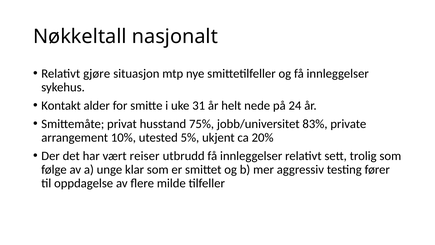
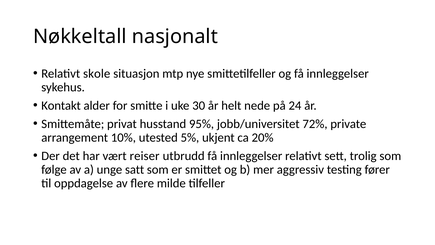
gjøre: gjøre -> skole (97, 74)
31: 31 -> 30 (199, 105)
75%: 75% -> 95% (202, 124)
83%: 83% -> 72% (315, 124)
klar: klar -> satt (135, 169)
